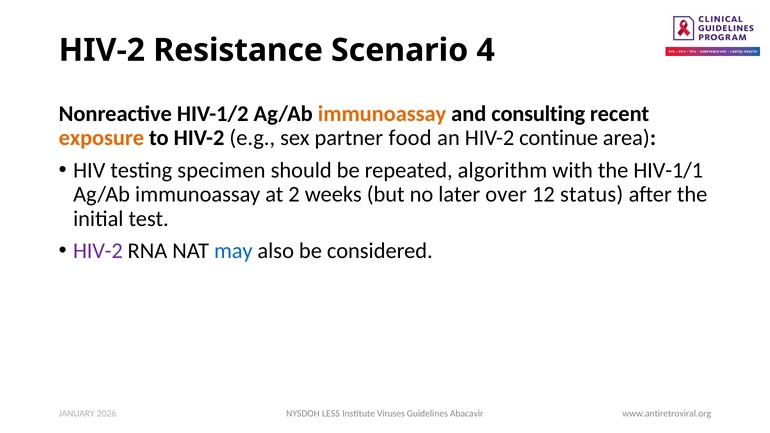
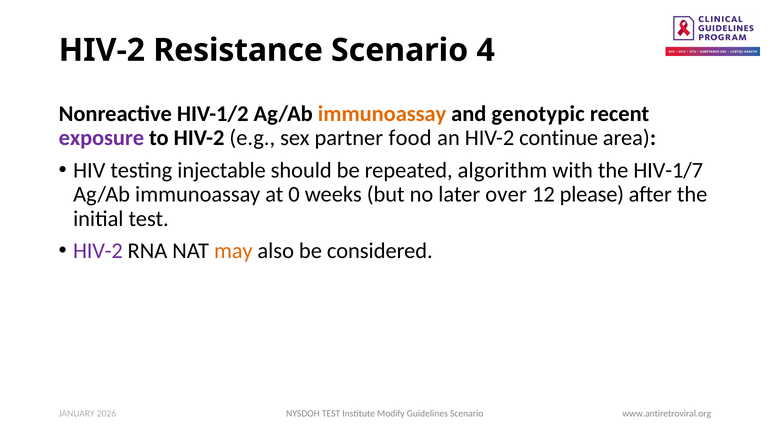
consulting: consulting -> genotypic (538, 114)
exposure colour: orange -> purple (101, 138)
specimen: specimen -> injectable (222, 170)
HIV-1/1: HIV-1/1 -> HIV-1/7 (668, 170)
2: 2 -> 0 (294, 194)
status: status -> please (592, 194)
may colour: blue -> orange (233, 251)
NYSDOH LESS: LESS -> TEST (331, 414)
Viruses: Viruses -> Modify (391, 414)
Guidelines Abacavir: Abacavir -> Scenario (467, 414)
